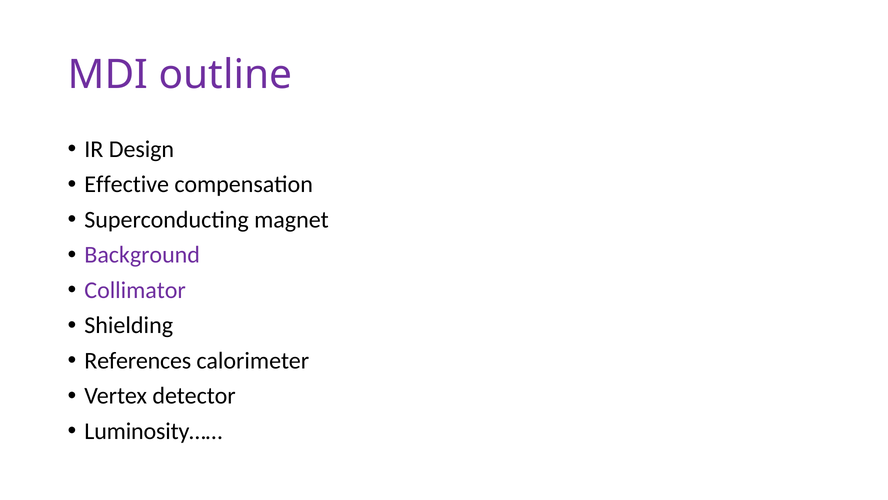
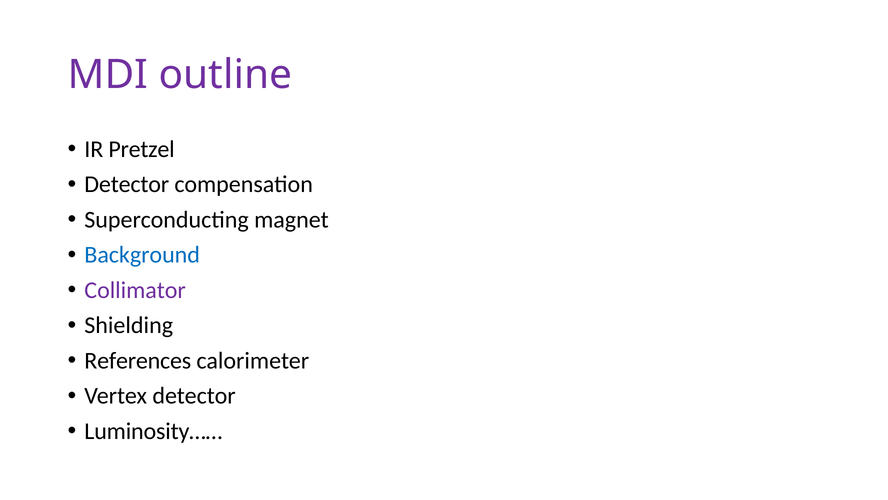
Design: Design -> Pretzel (142, 149)
Effective: Effective -> Detector (127, 184)
Background colour: purple -> blue (142, 255)
